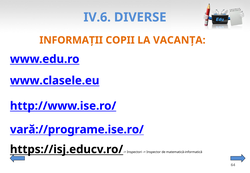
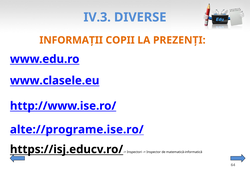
IV.6: IV.6 -> IV.3 (97, 17)
VACANȚA: VACANȚA -> PREZENȚI (179, 40)
vară://programe.ise.ro/: vară://programe.ise.ro/ -> alte://programe.ise.ro/ (77, 130)
